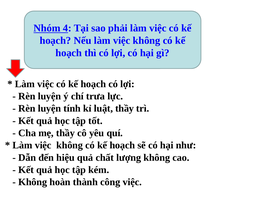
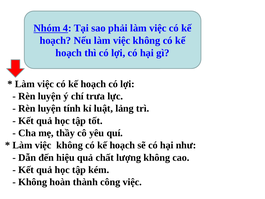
luật thầy: thầy -> lảng (125, 108)
